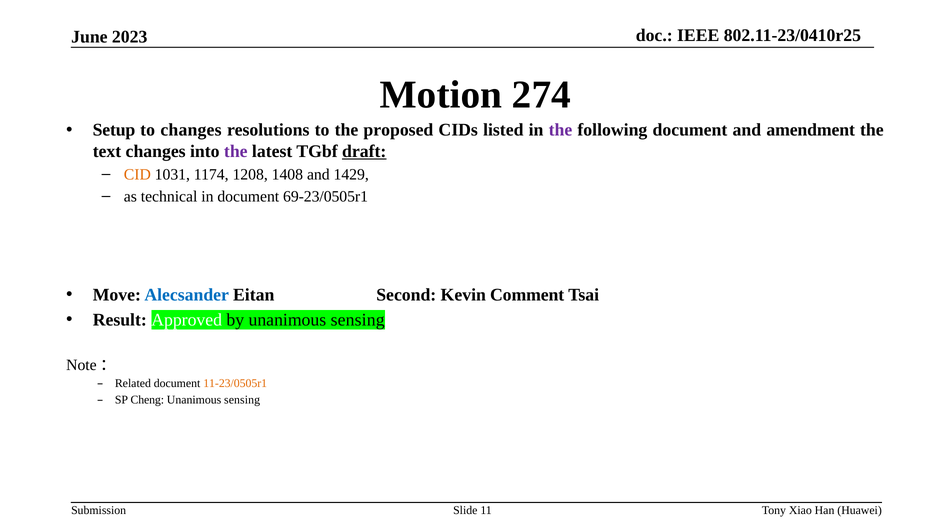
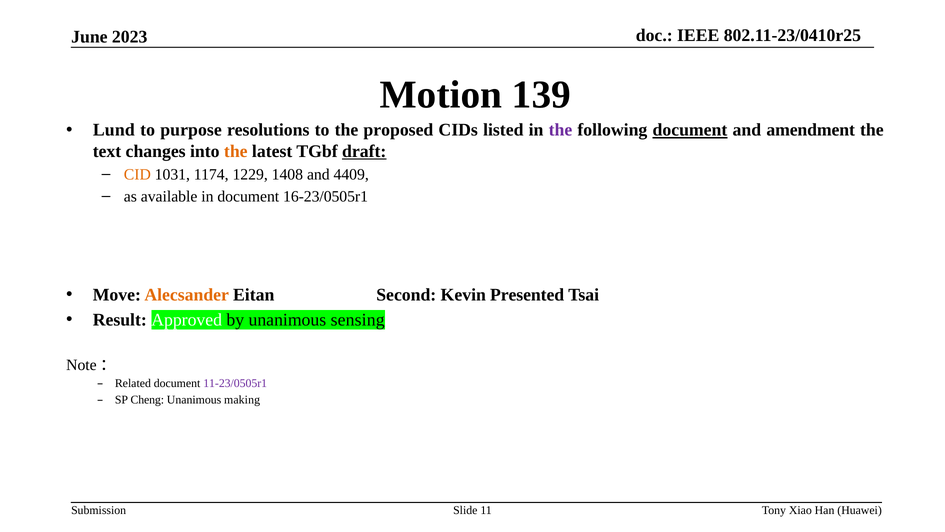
274: 274 -> 139 (541, 95)
Setup: Setup -> Lund (114, 130)
to changes: changes -> purpose (191, 130)
document underline: none -> present (690, 130)
the colour: purple -> orange (236, 151)
1208: 1208 -> 1229 (250, 174)
1429: 1429 -> 4409 (351, 174)
technical: technical -> available (169, 196)
69-23/0505r1: 69-23/0505r1 -> 16-23/0505r1 (326, 196)
Alecsander colour: blue -> orange (187, 295)
Comment: Comment -> Presented (527, 295)
11-23/0505r1 colour: orange -> purple (235, 383)
sensing: sensing -> making (242, 400)
